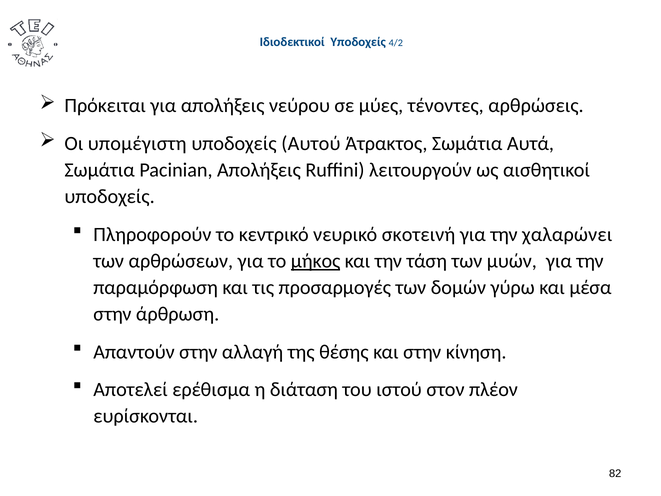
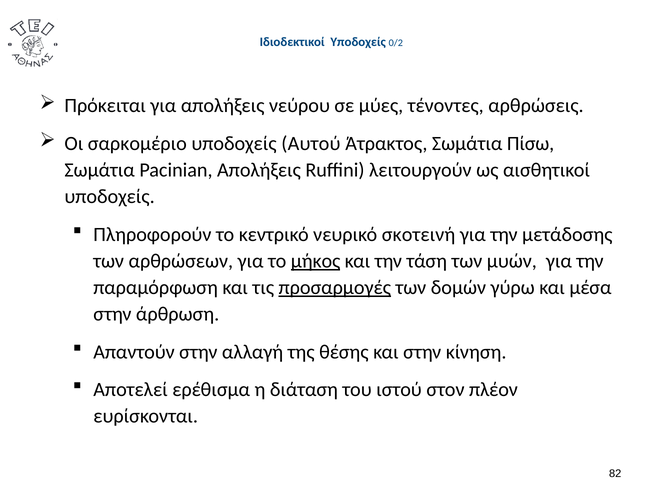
4/2: 4/2 -> 0/2 (396, 43)
υπομέγιστη: υπομέγιστη -> σαρκομέριο (137, 143)
Αυτά: Αυτά -> Πίσω (531, 143)
χαλαρώνει: χαλαρώνει -> μετάδοσης (567, 234)
προσαρμογές underline: none -> present (335, 287)
